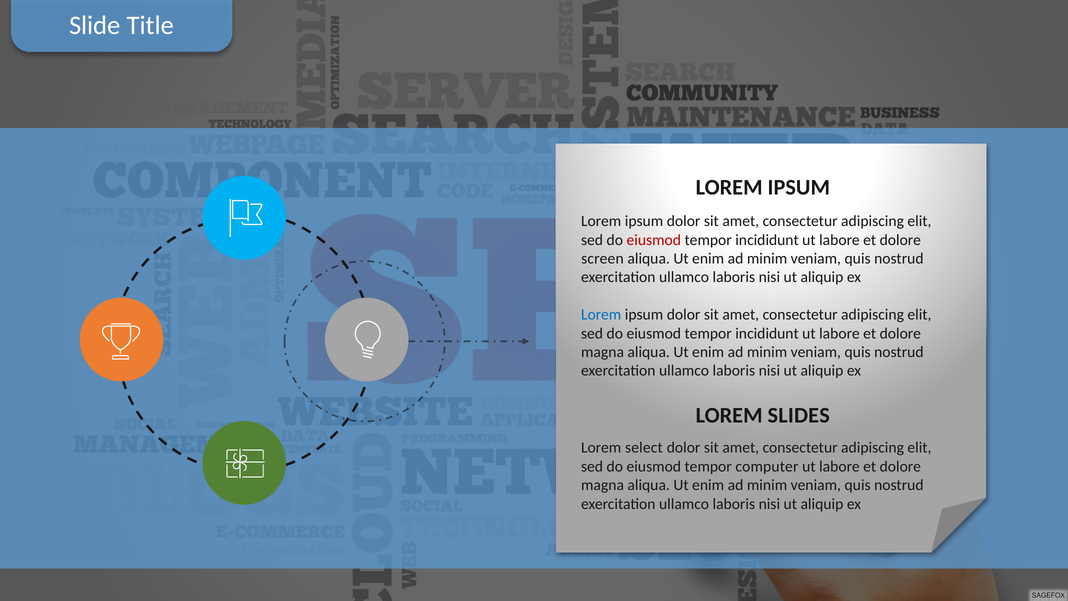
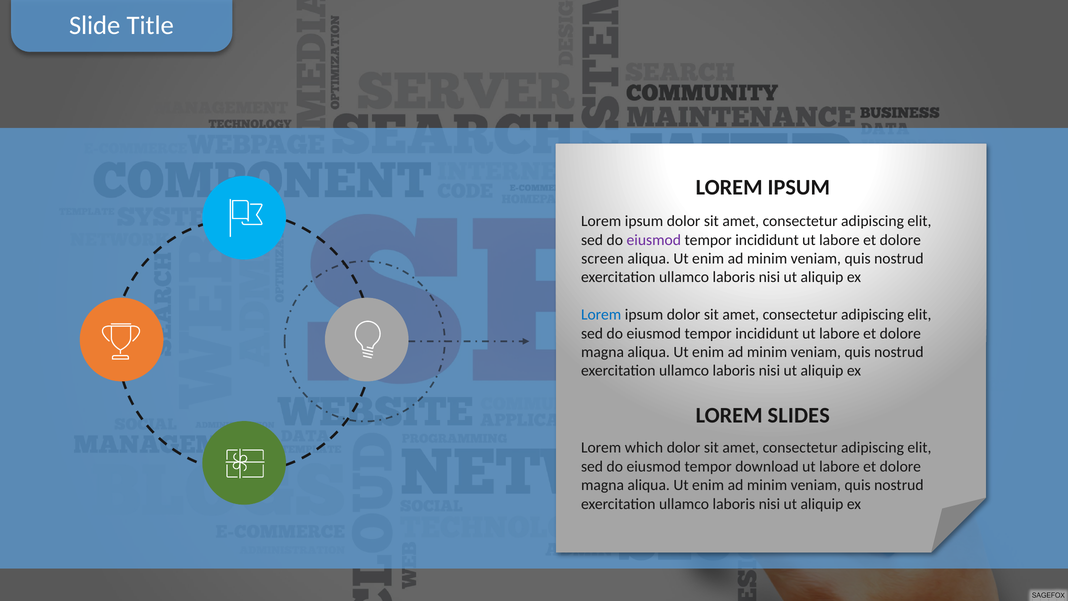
eiusmod colour: red -> purple (654, 240)
select: select -> which (644, 448)
computer: computer -> download (767, 466)
